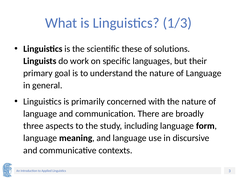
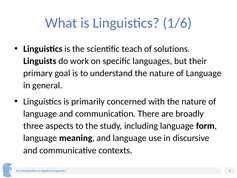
1/3: 1/3 -> 1/6 (177, 23)
these: these -> teach (132, 49)
